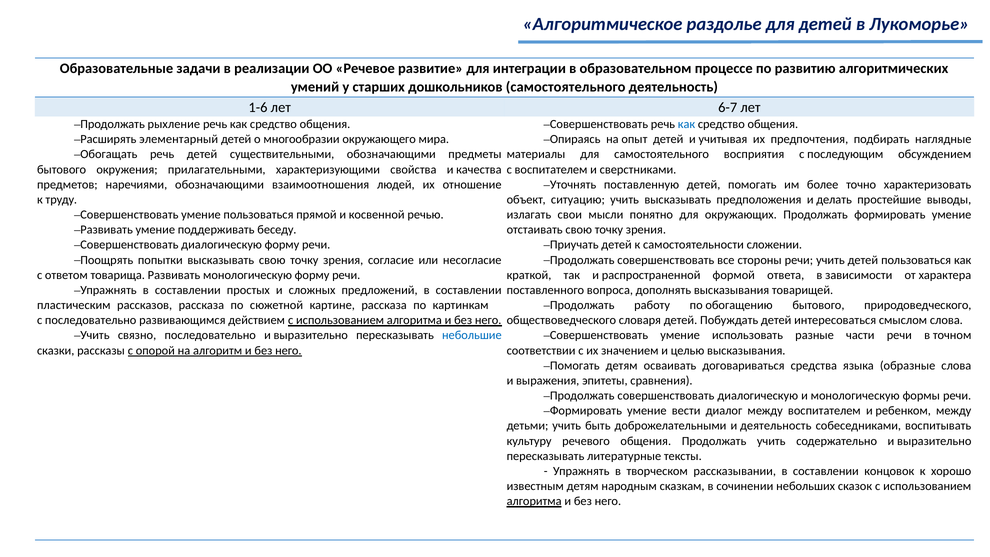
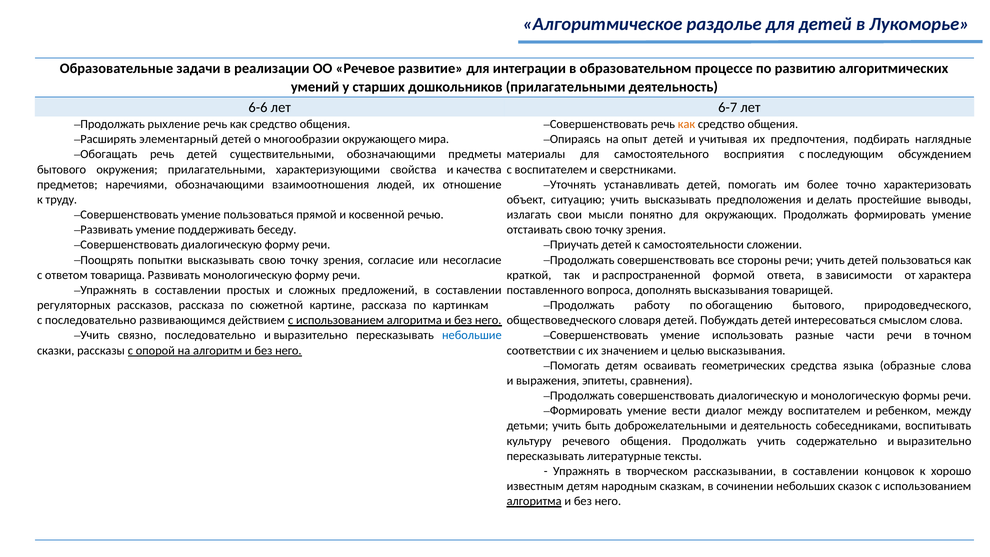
дошкольников самостоятельного: самостоятельного -> прилагательными (566, 87)
1-6: 1-6 -> 6-6 (258, 107)
как colour: blue -> orange (686, 124)
поставленную: поставленную -> устанавливать (642, 184)
пластическим: пластическим -> регуляторных (74, 305)
договариваться: договариваться -> геометрических (744, 365)
